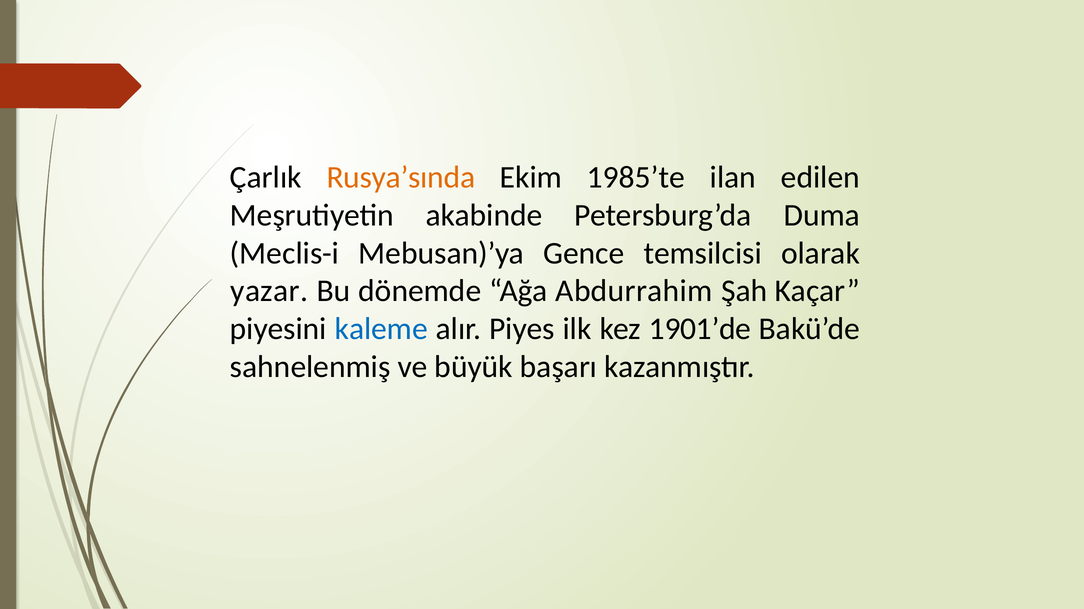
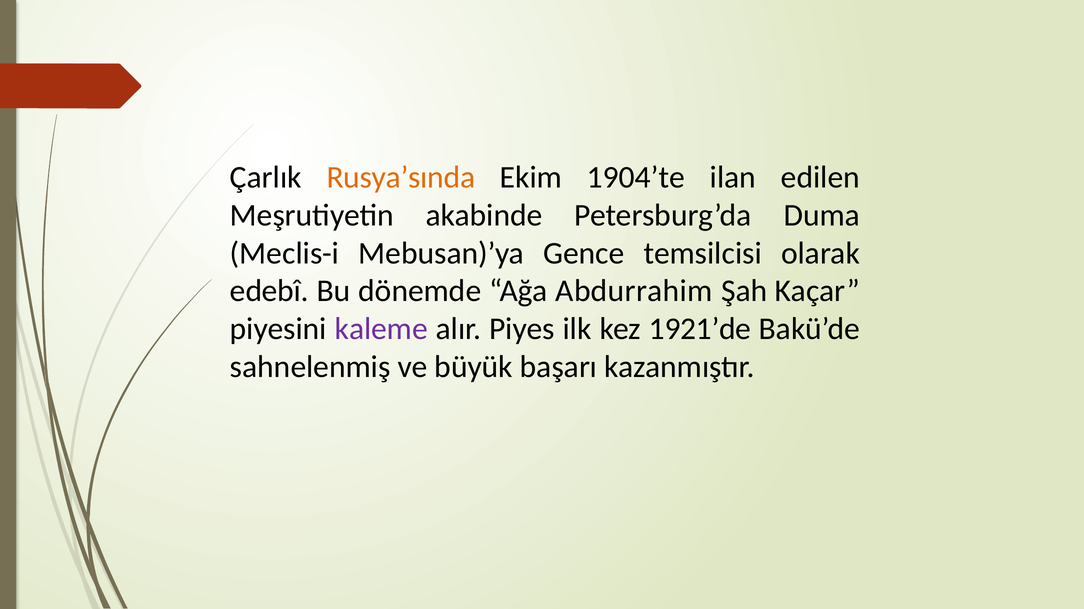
1985’te: 1985’te -> 1904’te (636, 177)
yazar: yazar -> edebî (269, 291)
kaleme colour: blue -> purple (381, 329)
1901’de: 1901’de -> 1921’de (700, 329)
